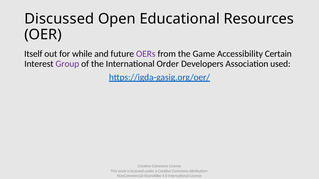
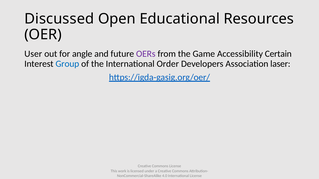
Itself: Itself -> User (33, 54)
while: while -> angle (82, 54)
Group colour: purple -> blue (67, 64)
used: used -> laser (280, 64)
